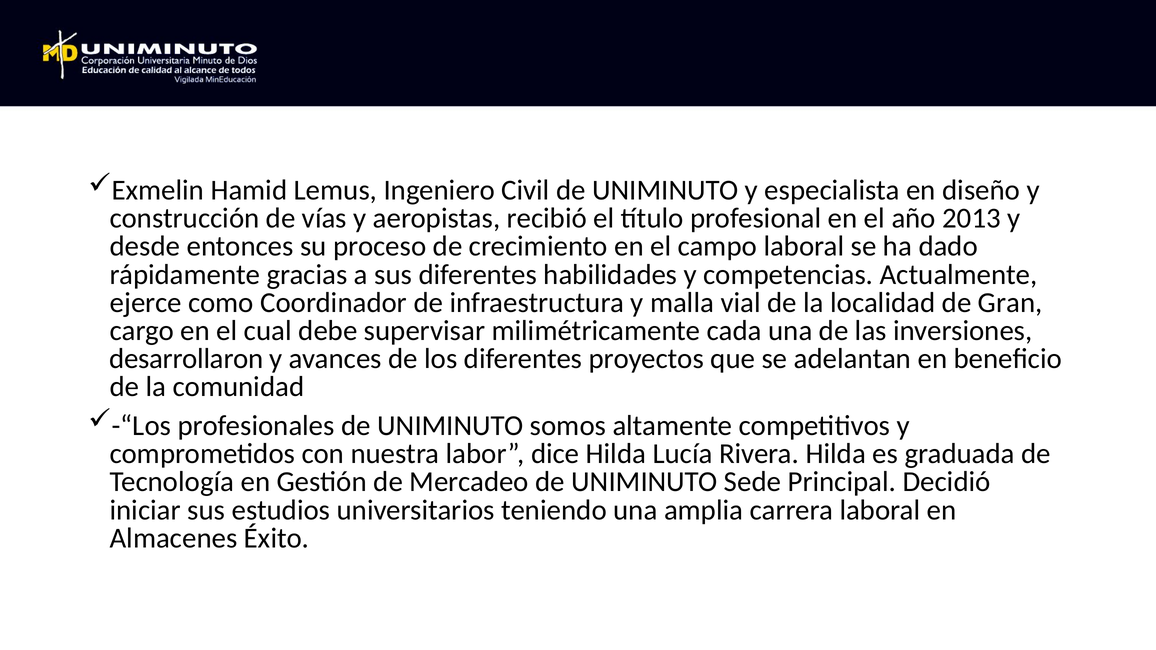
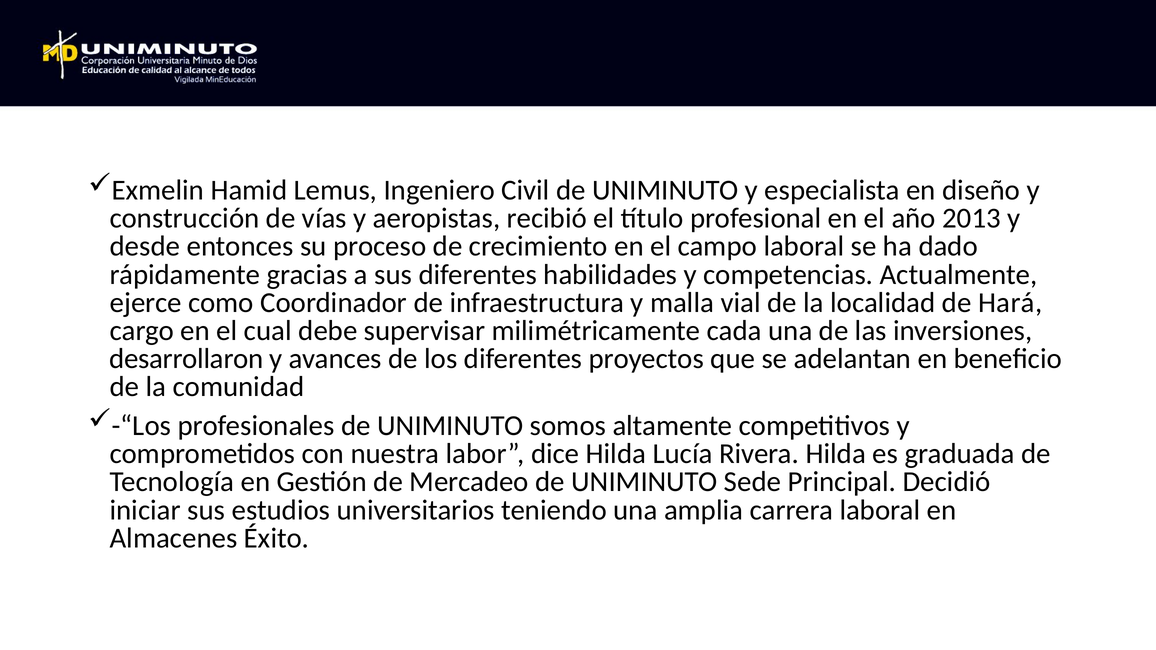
Gran: Gran -> Hará (1010, 303)
